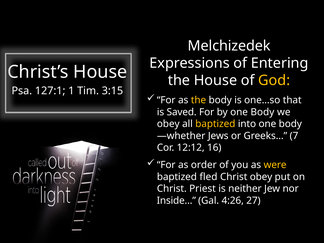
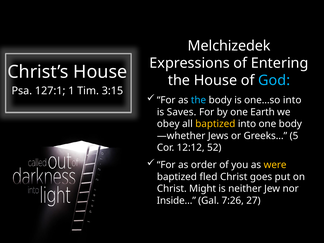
God colour: yellow -> light blue (274, 80)
the colour: yellow -> light blue (199, 100)
one…so that: that -> into (292, 100)
Saved: Saved -> Saves (182, 112)
by one Body: Body -> Earth (263, 112)
7: 7 -> 5 (294, 136)
16: 16 -> 52 (214, 148)
Christ obey: obey -> goes (261, 177)
Priest: Priest -> Might (203, 189)
4:26: 4:26 -> 7:26 (233, 201)
